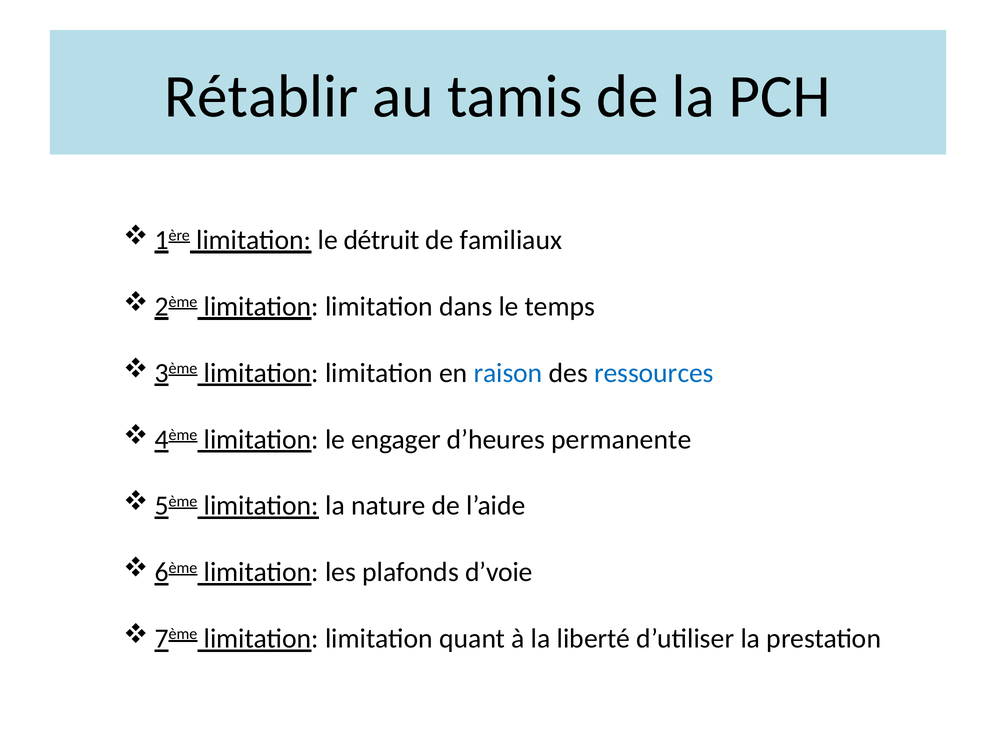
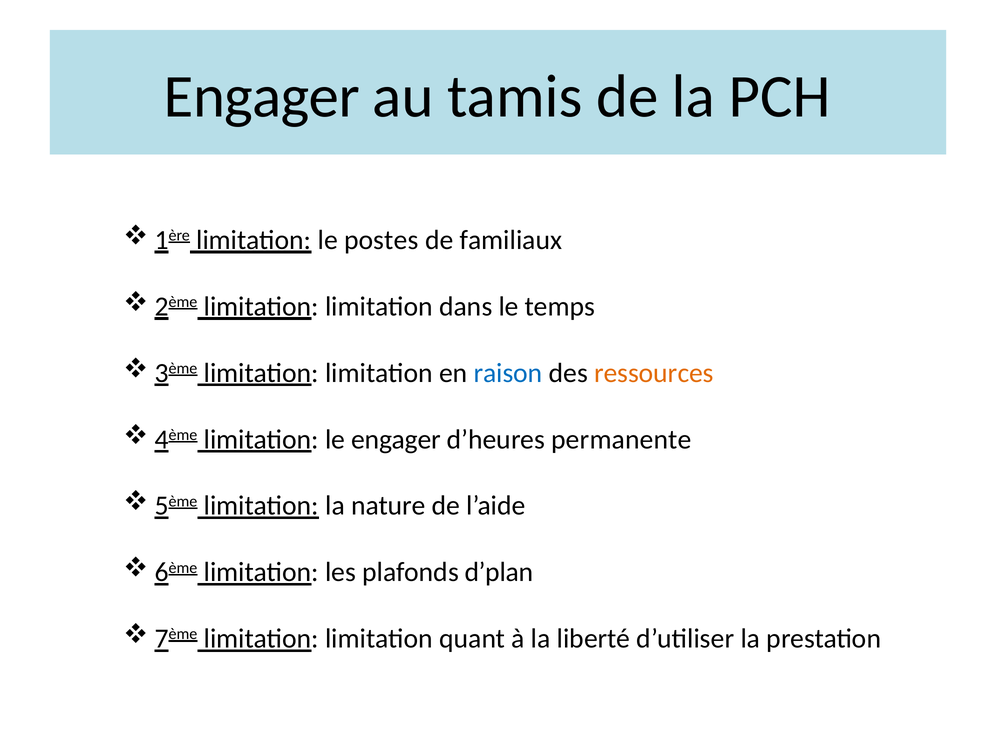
Rétablir: Rétablir -> Engager (262, 96)
détruit: détruit -> postes (381, 240)
ressources colour: blue -> orange (654, 373)
d’voie: d’voie -> d’plan (499, 572)
